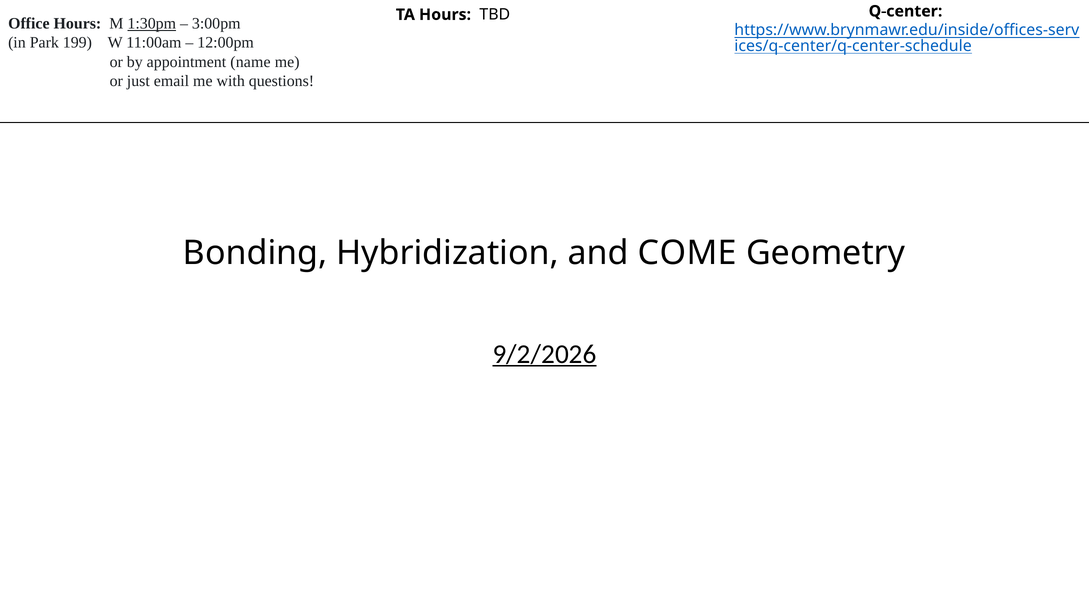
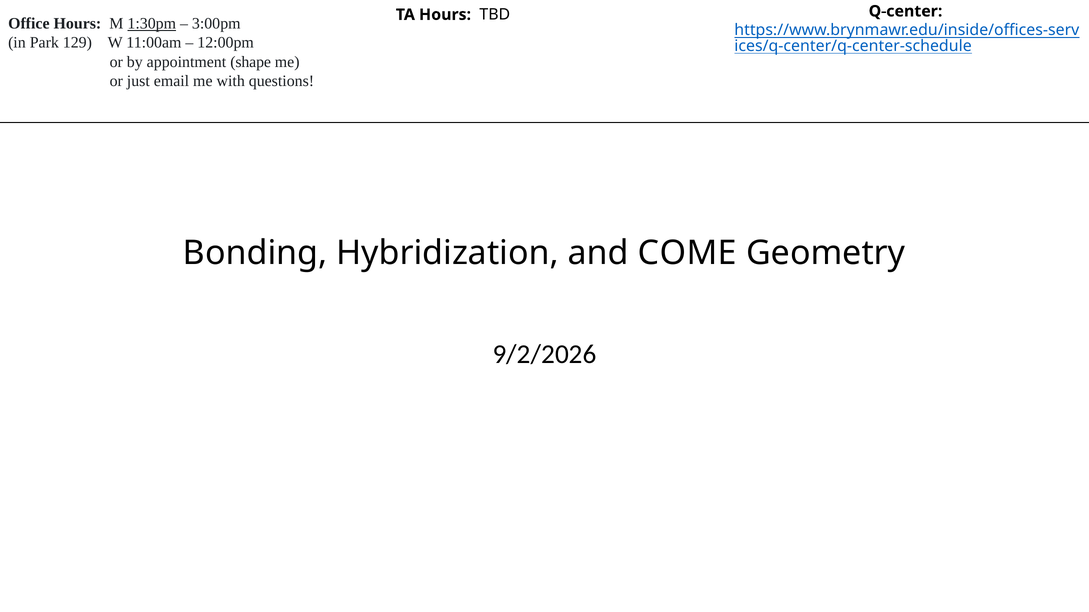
199: 199 -> 129 (77, 43)
name: name -> shape (251, 62)
9/2/2026 underline: present -> none (544, 354)
